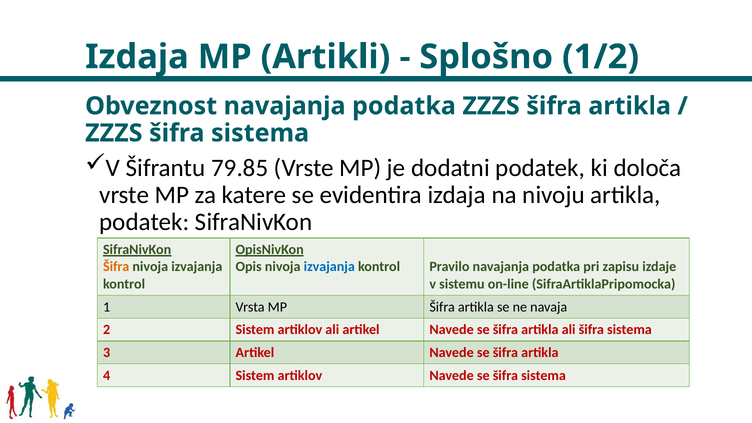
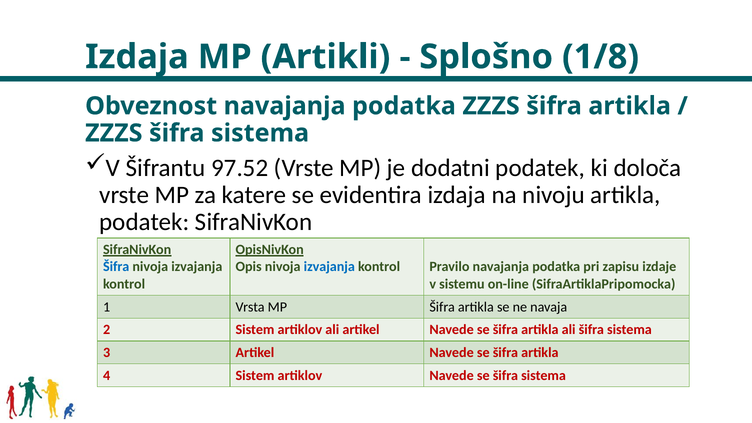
1/2: 1/2 -> 1/8 (601, 57)
79.85: 79.85 -> 97.52 (240, 168)
Šifra colour: orange -> blue (116, 267)
